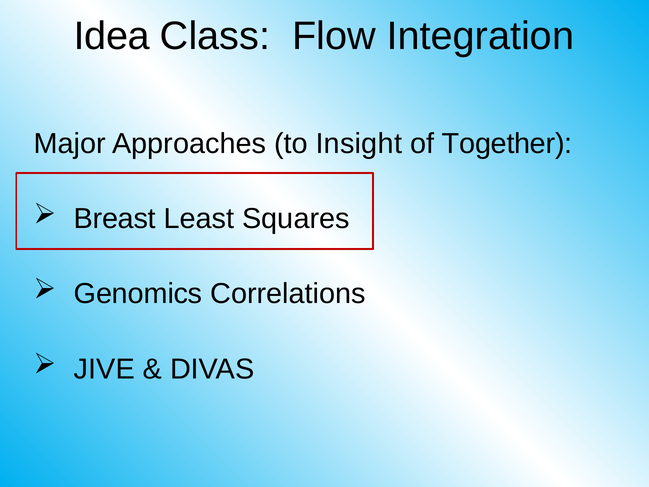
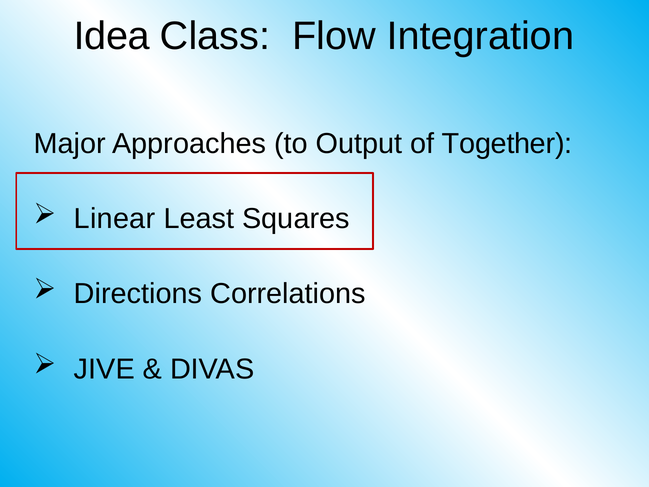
Insight: Insight -> Output (359, 144)
Breast: Breast -> Linear (115, 219)
Genomics: Genomics -> Directions (138, 294)
